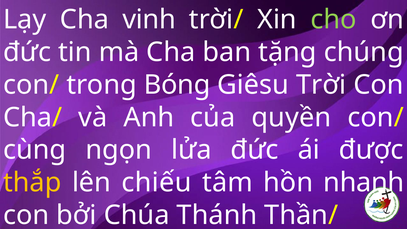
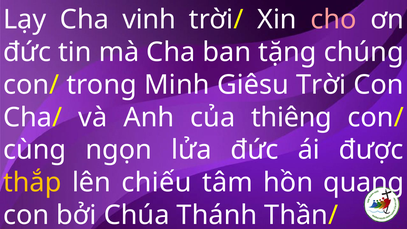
cho colour: light green -> pink (334, 20)
Bóng: Bóng -> Minh (177, 85)
quyền: quyền -> thiêng (291, 117)
nhanh: nhanh -> quang (364, 182)
